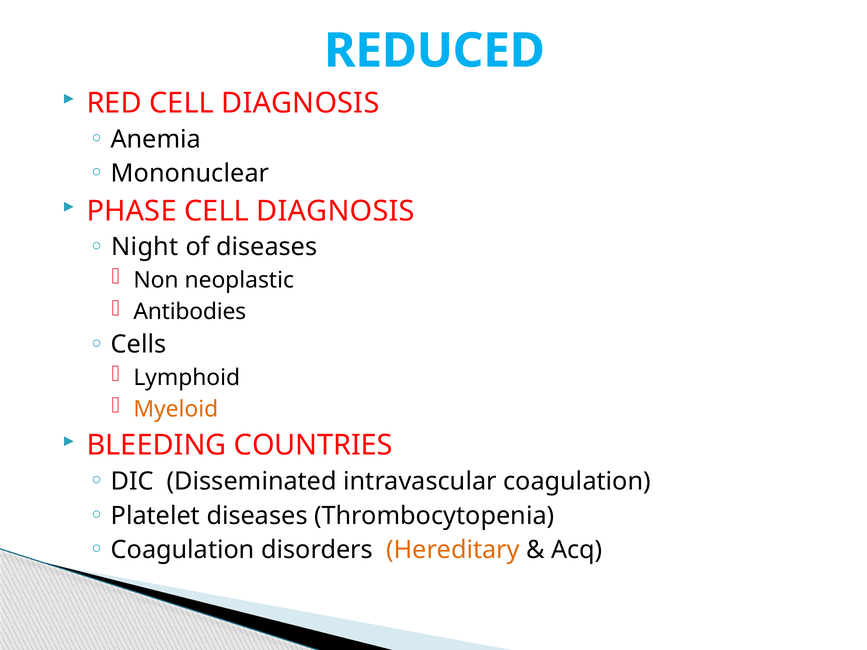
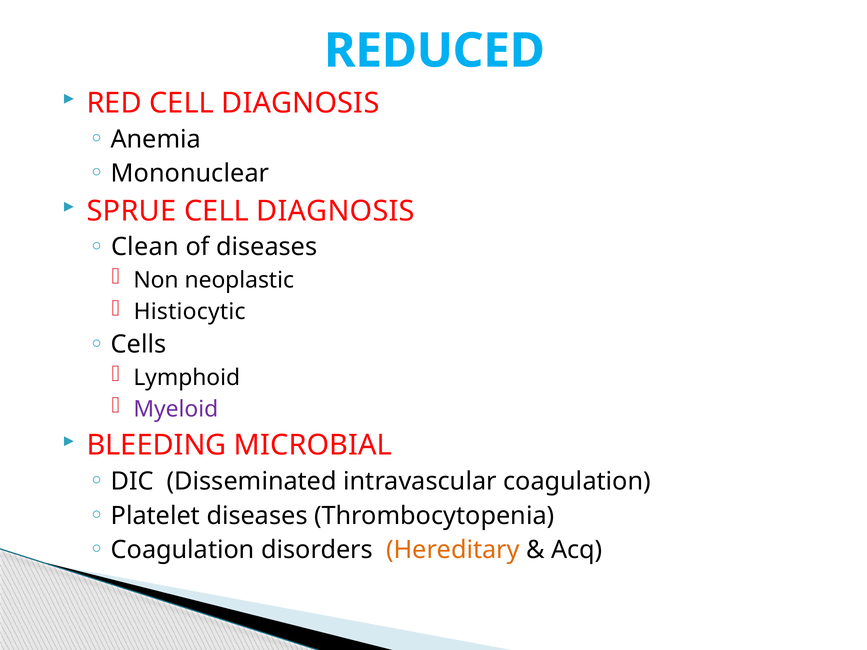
PHASE: PHASE -> SPRUE (132, 211)
Night: Night -> Clean (145, 247)
Antibodies: Antibodies -> Histiocytic (190, 312)
Myeloid colour: orange -> purple (176, 409)
COUNTRIES: COUNTRIES -> MICROBIAL (313, 446)
